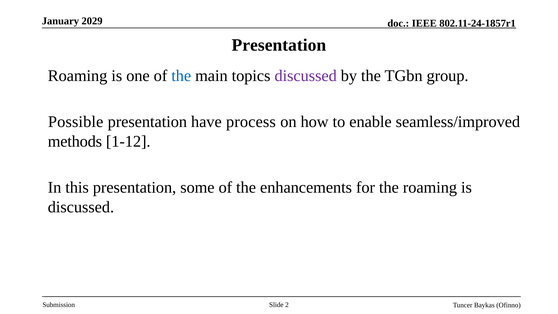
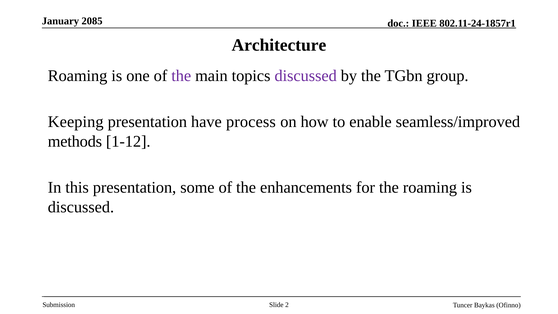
2029: 2029 -> 2085 (92, 21)
Presentation: Presentation -> Architecture (279, 45)
the colour: blue -> purple (181, 76)
Possible: Possible -> Keeping (76, 122)
